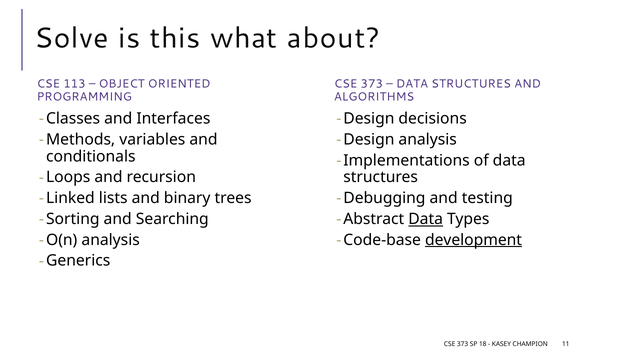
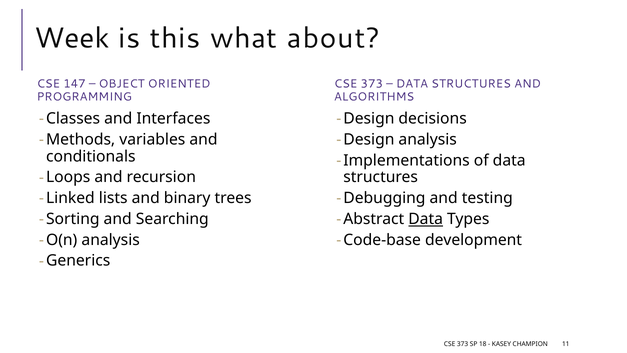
Solve: Solve -> Week (72, 38)
113: 113 -> 147 (74, 84)
development underline: present -> none (474, 240)
